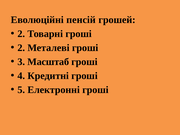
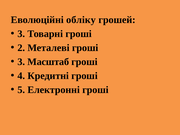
пенсій: пенсій -> обліку (81, 20)
2: 2 -> 3 (21, 34)
